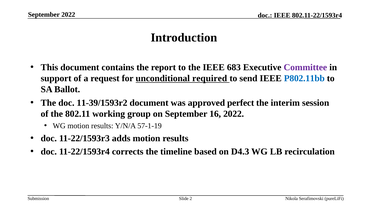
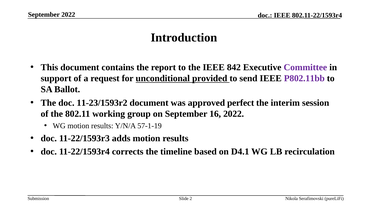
683: 683 -> 842 (234, 67)
required: required -> provided (210, 78)
P802.11bb colour: blue -> purple (304, 78)
11-39/1593r2: 11-39/1593r2 -> 11-23/1593r2 (102, 103)
D4.3: D4.3 -> D4.1 (240, 152)
